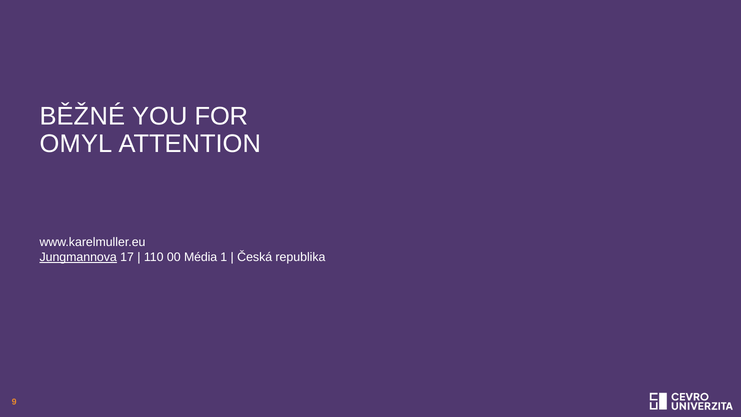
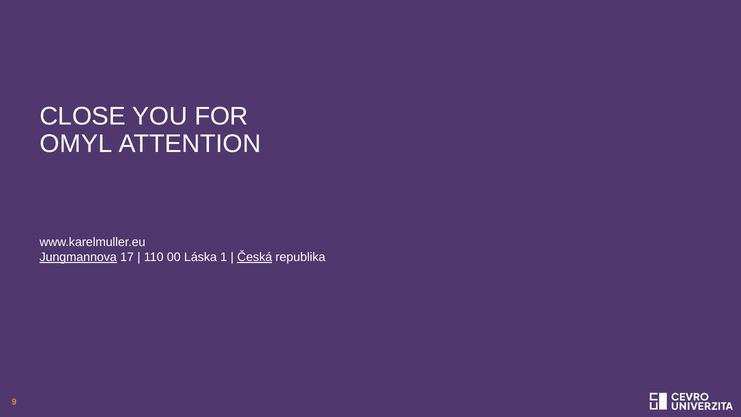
BĚŽNÉ: BĚŽNÉ -> CLOSE (83, 116)
Média: Média -> Láska (201, 257)
Česká underline: none -> present (255, 257)
